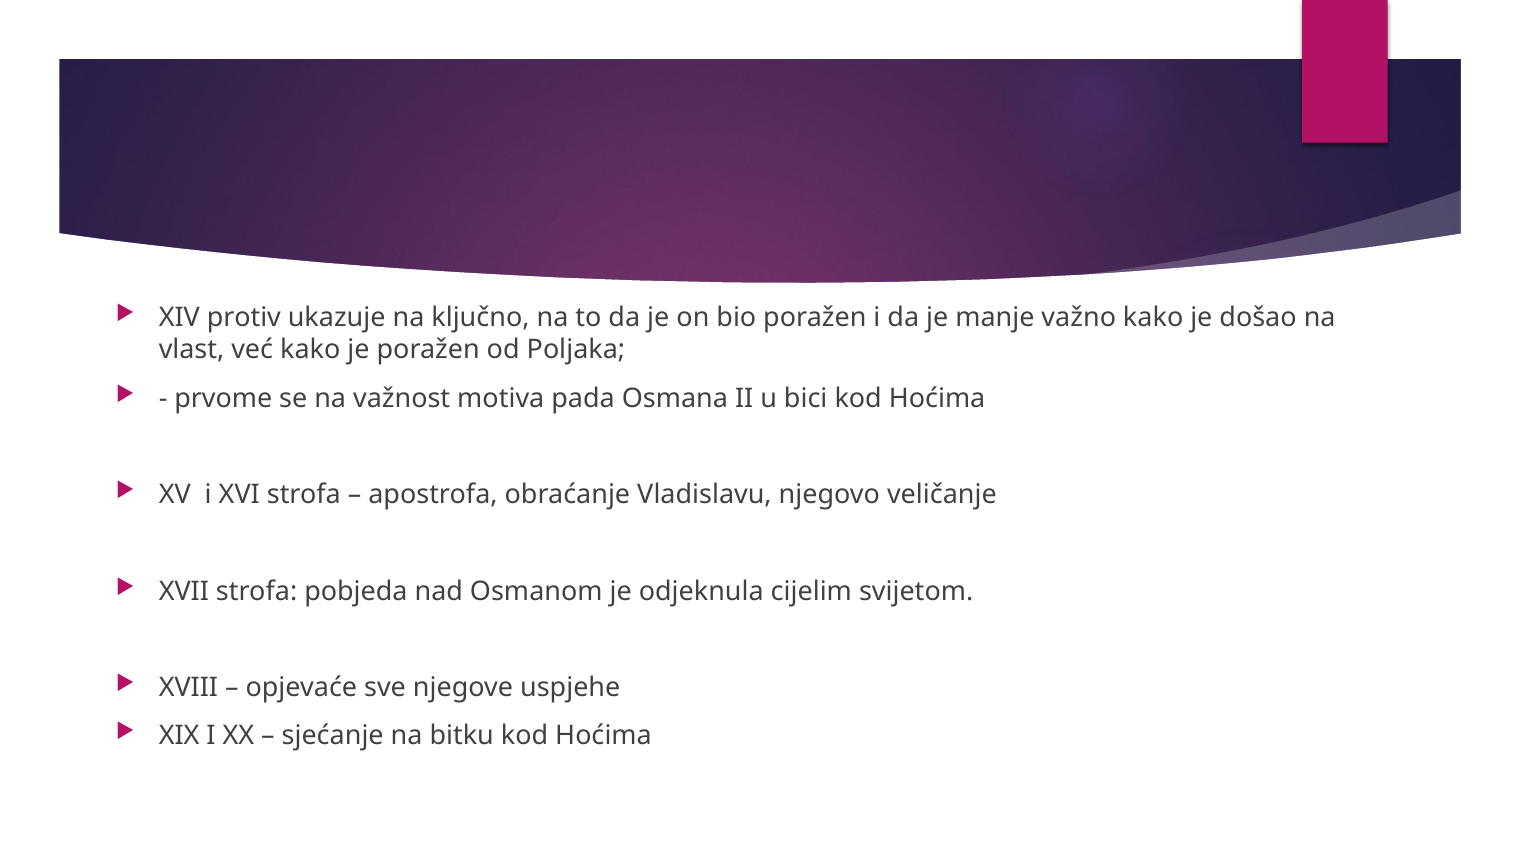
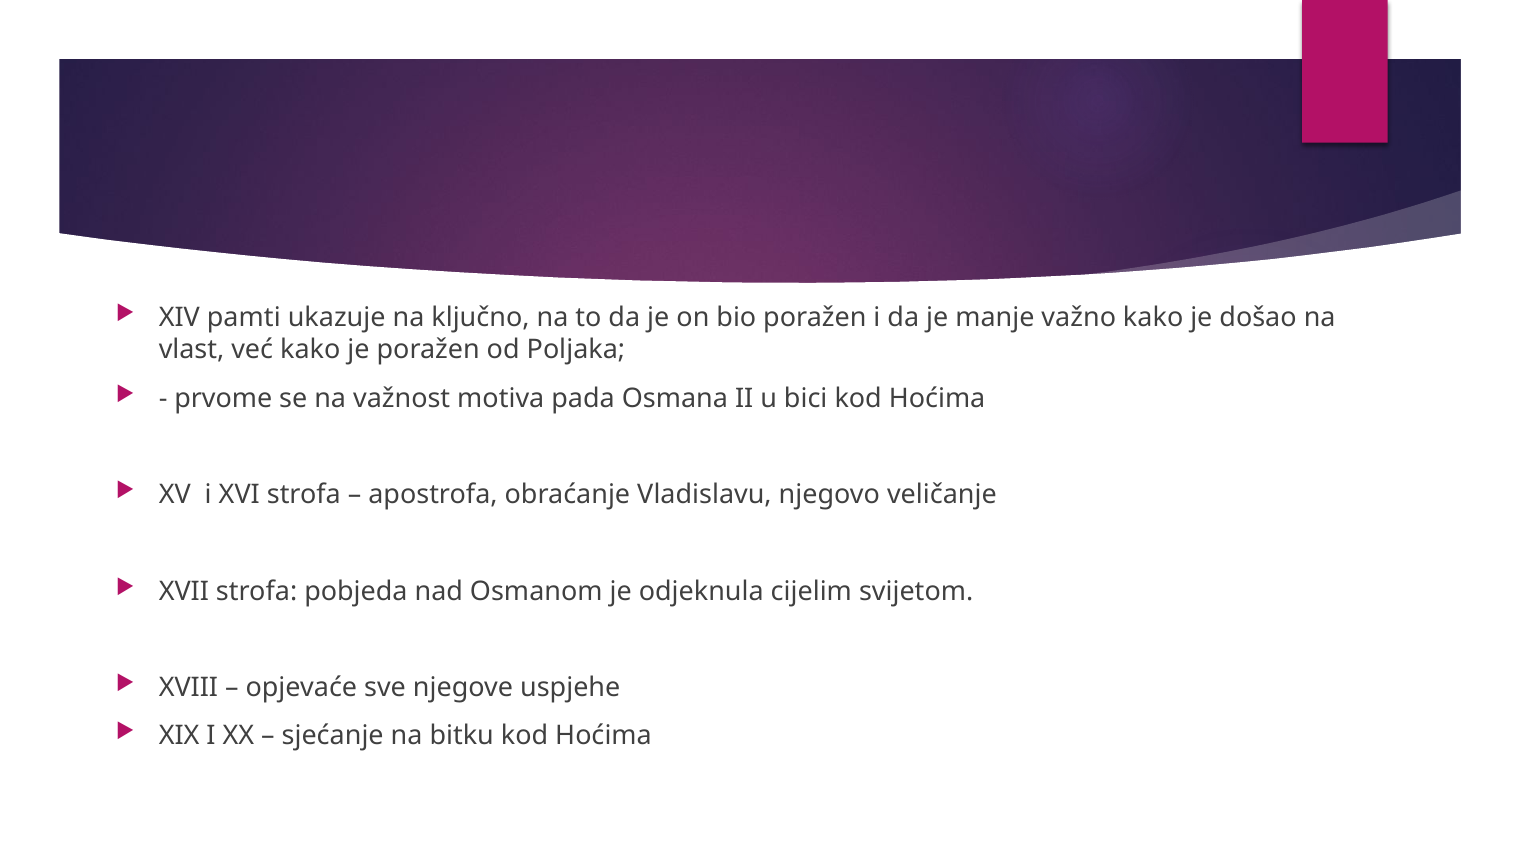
protiv: protiv -> pamti (244, 318)
